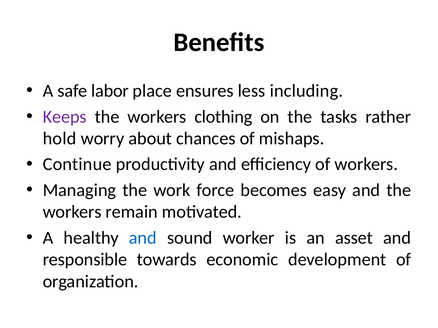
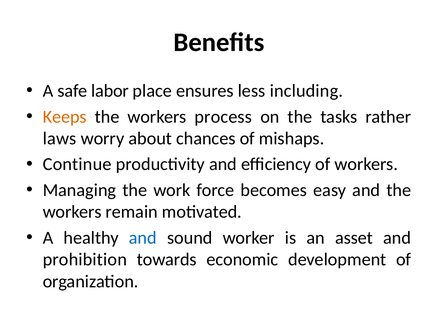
Keeps colour: purple -> orange (65, 117)
clothing: clothing -> process (223, 117)
hold: hold -> laws (60, 139)
responsible: responsible -> prohibition (85, 260)
